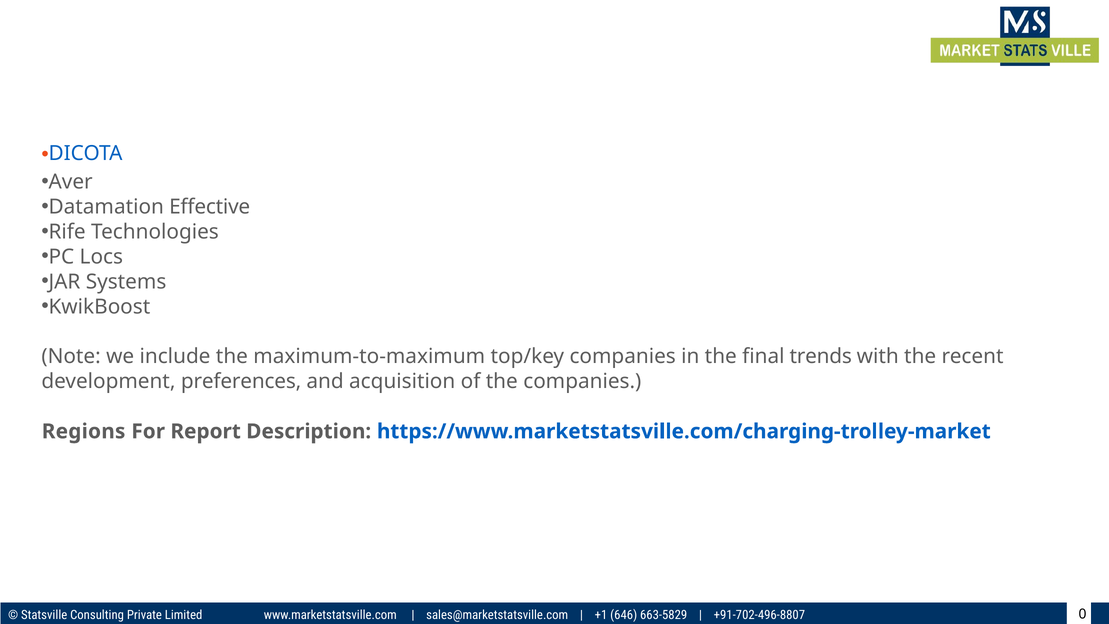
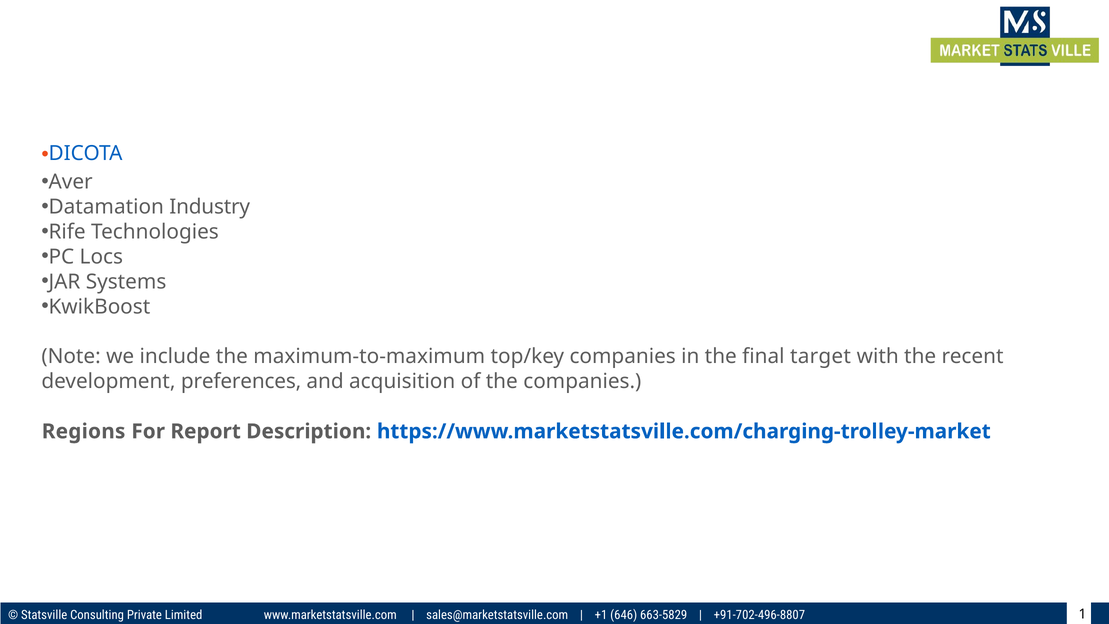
Effective: Effective -> Industry (210, 207)
trends: trends -> target (821, 356)
0: 0 -> 1 (1083, 614)
